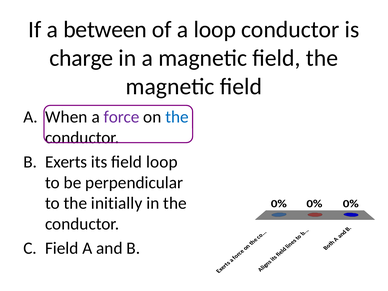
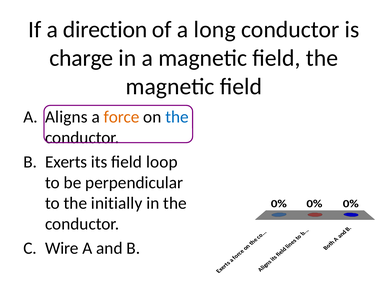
between: between -> direction (105, 29)
a loop: loop -> long (215, 29)
When: When -> Aligns (66, 117)
force colour: purple -> orange (122, 117)
Field: Field -> Wire (62, 248)
